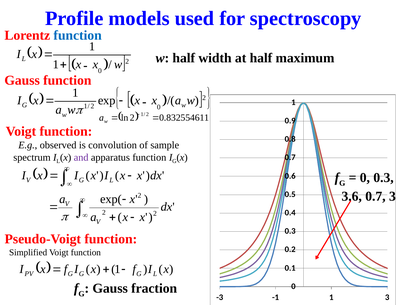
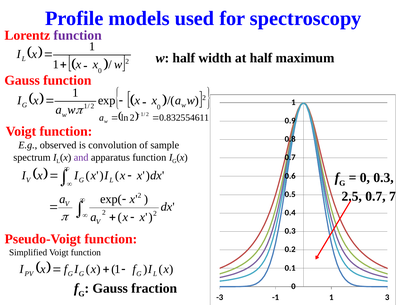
function colour: blue -> purple (78, 36)
3.6: 3.6 -> 2.5 (352, 197)
0.7 3: 3 -> 7 (392, 197)
